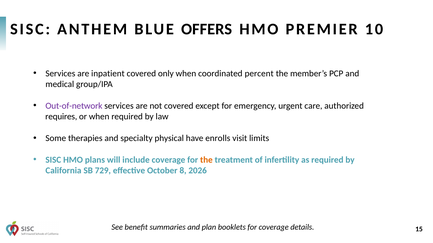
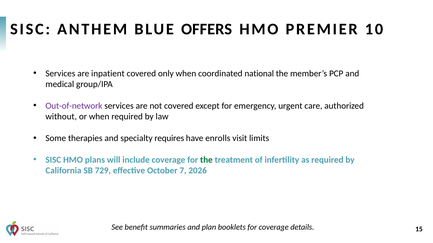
percent: percent -> national (259, 74)
requires: requires -> without (61, 117)
physical: physical -> requires (169, 139)
the colour: orange -> green (206, 160)
8: 8 -> 7 (183, 171)
